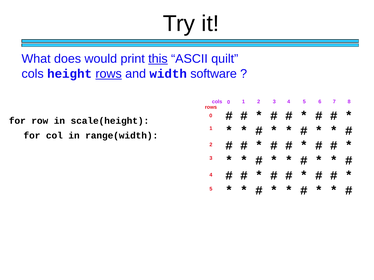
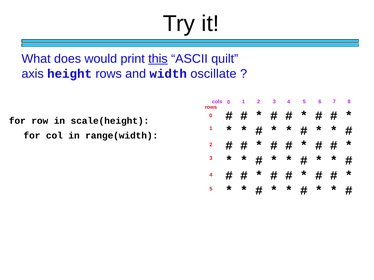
cols: cols -> axis (33, 74)
rows underline: present -> none (109, 74)
software: software -> oscillate (213, 74)
